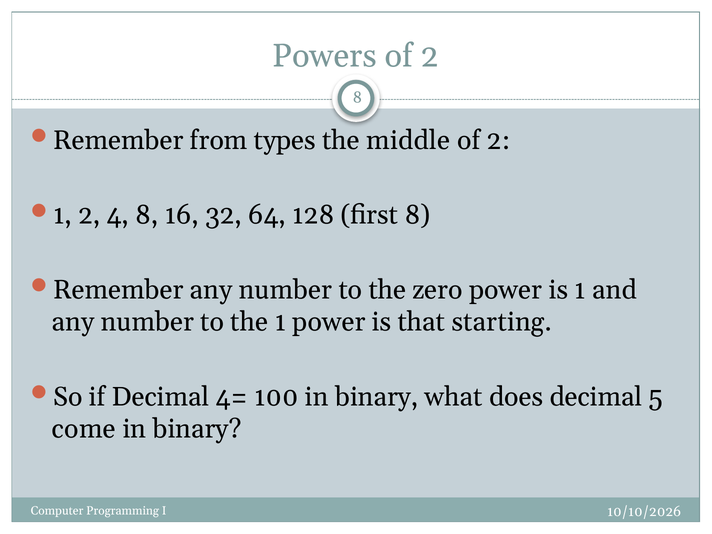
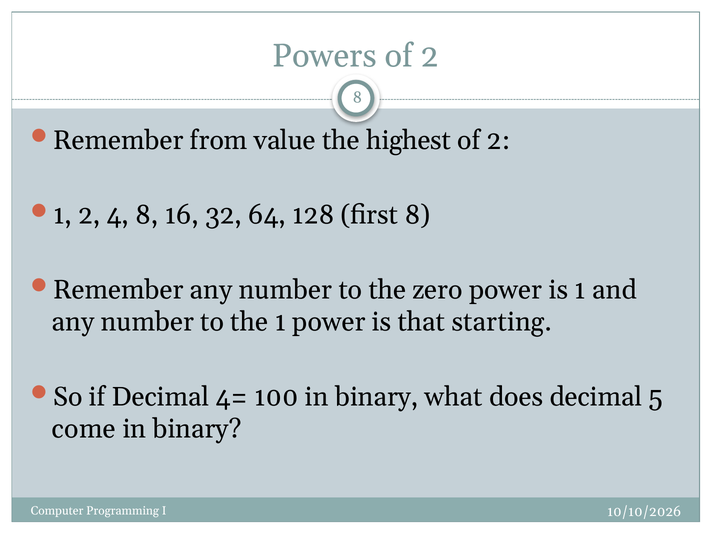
types: types -> value (285, 140)
middle: middle -> highest (409, 140)
